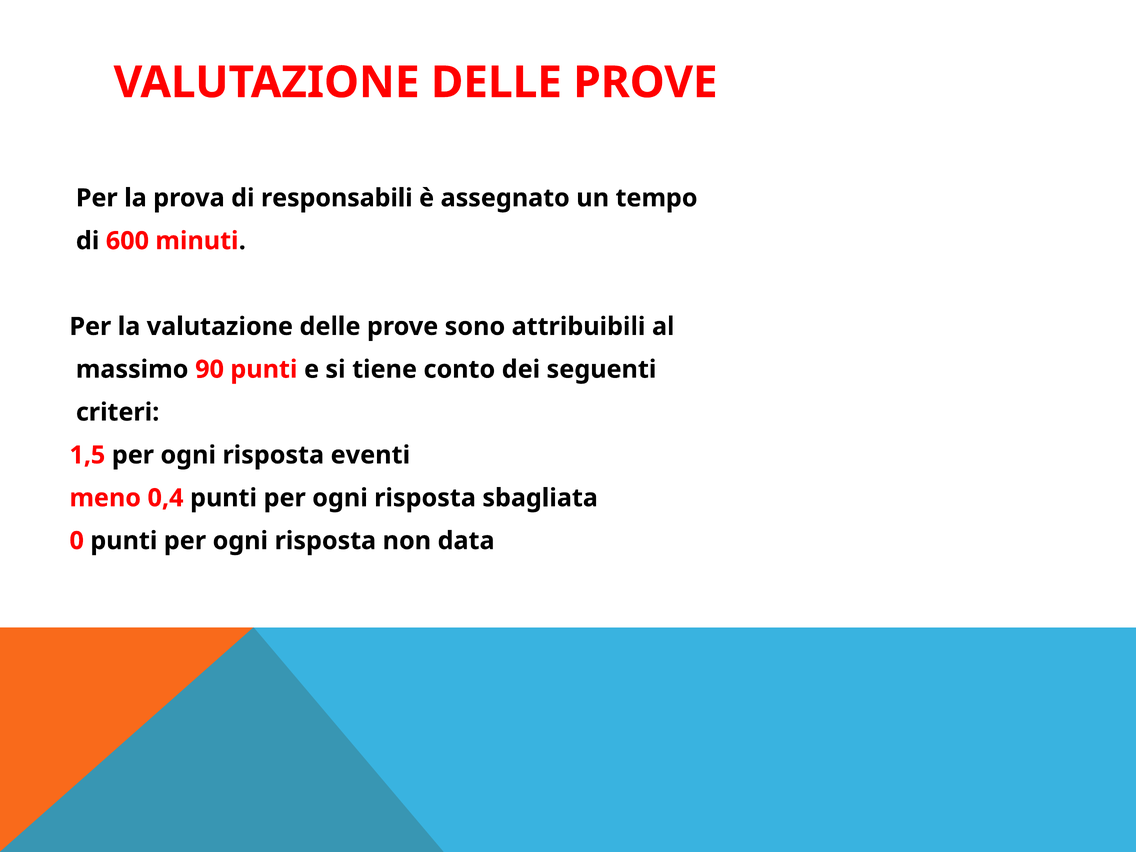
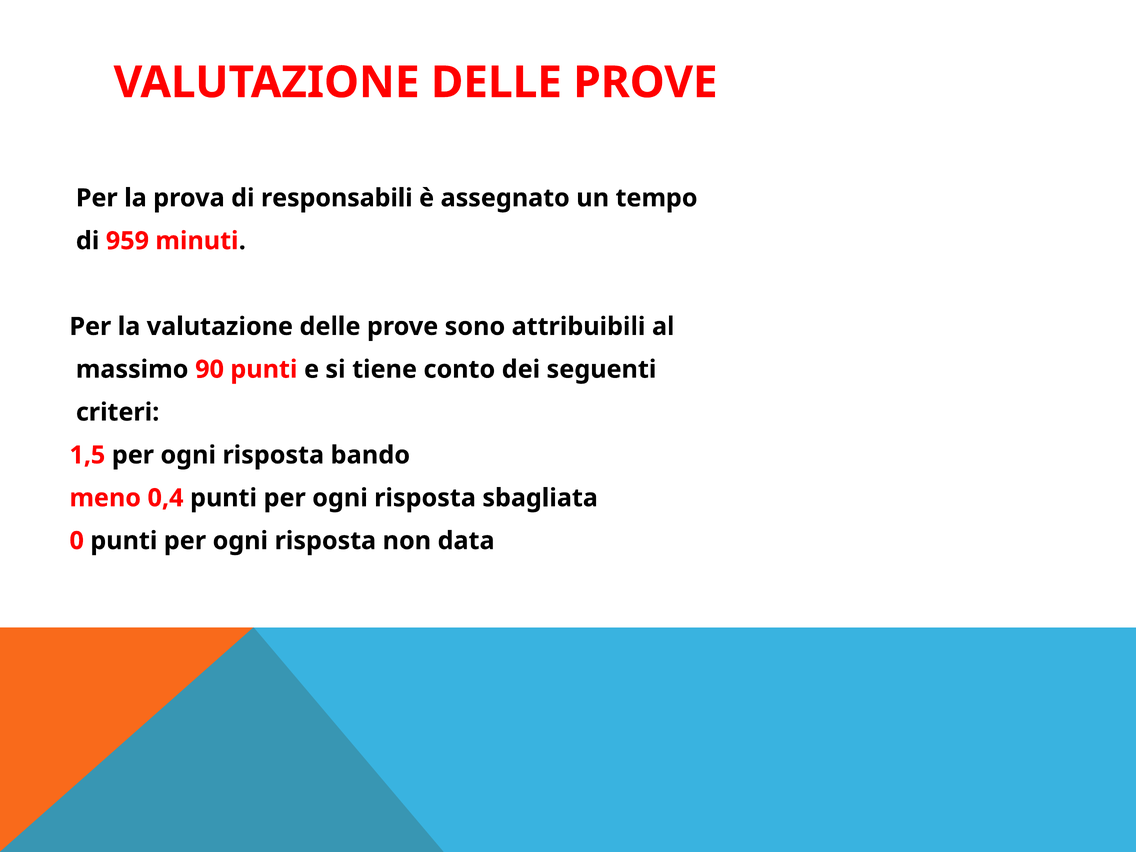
600: 600 -> 959 (127, 241)
eventi: eventi -> bando (370, 455)
